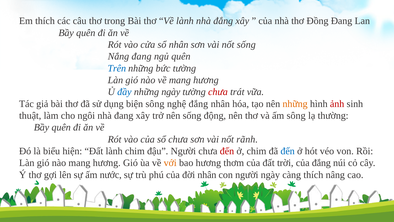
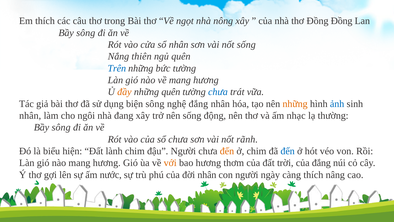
Về lành: lành -> ngọt (185, 21)
nhà đắng: đắng -> nông (223, 21)
Đồng Đang: Đang -> Đồng (342, 21)
quên: quên -> sông (86, 33)
Nắng đang: đang -> thiên (142, 56)
đầy colour: blue -> orange (124, 92)
những ngày: ngày -> quên (171, 92)
chưa colour: red -> blue (218, 92)
ảnh colour: red -> blue (337, 104)
thuật: thuật -> nhân (30, 115)
ấm sông: sông -> nhạc (296, 115)
quên: quên -> sông (61, 127)
đến colour: red -> orange (227, 151)
